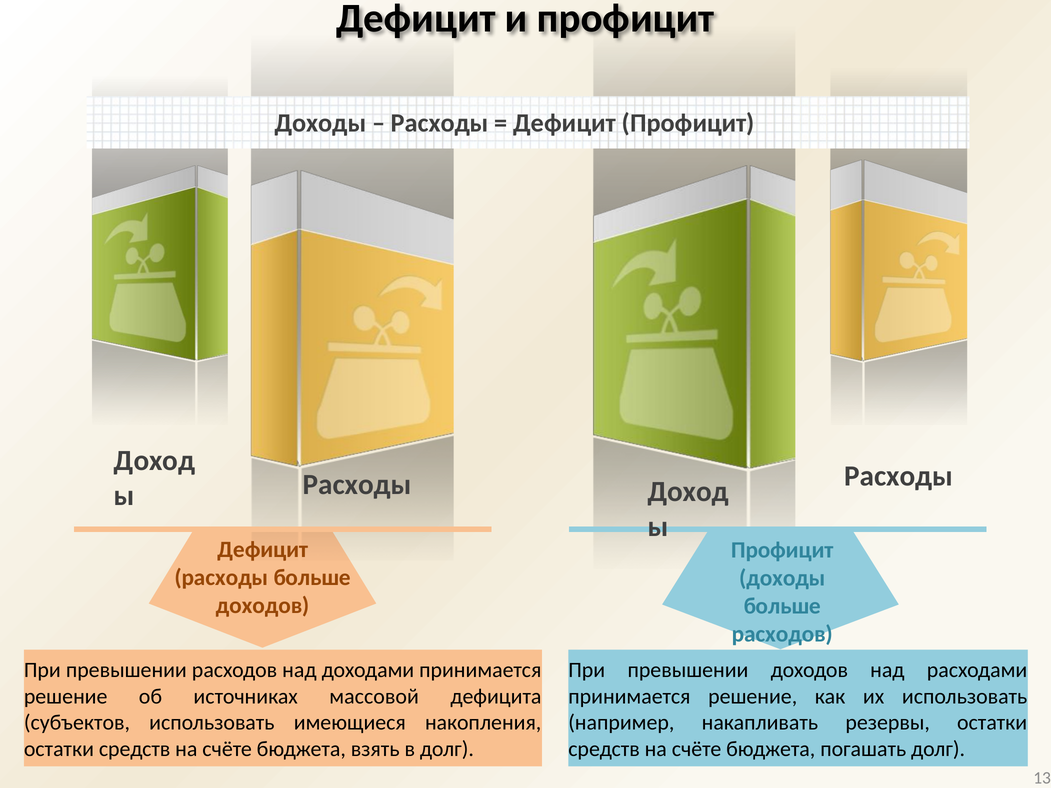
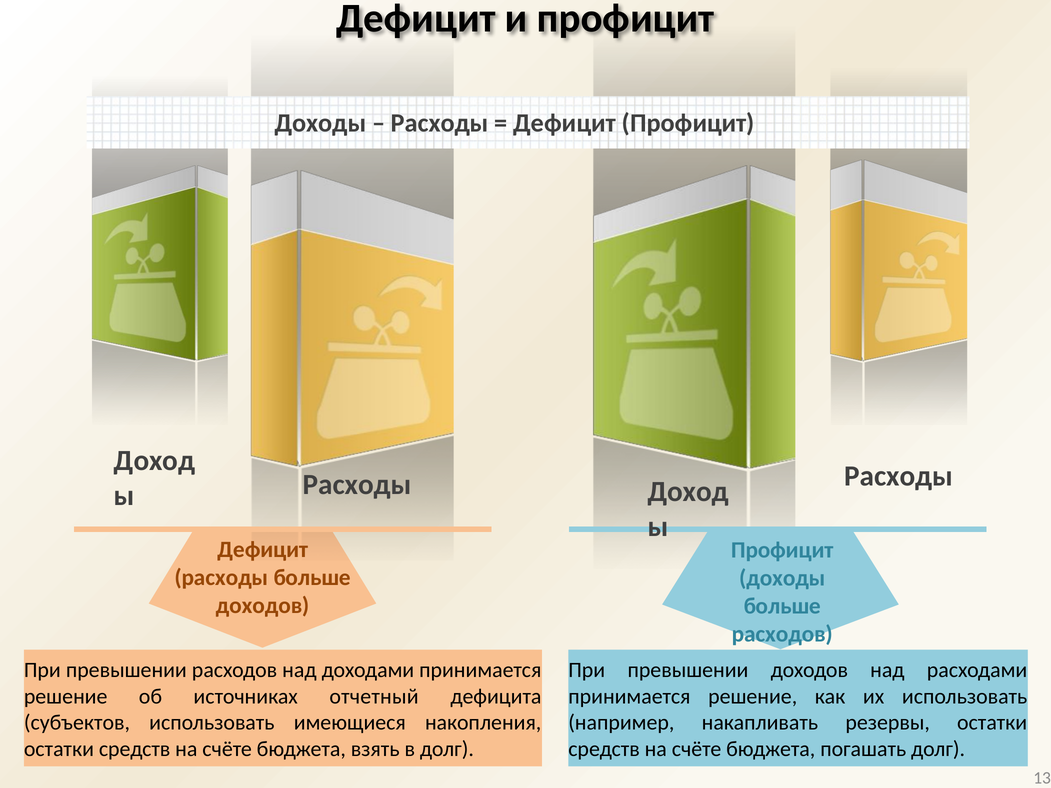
массовой: массовой -> отчетный (374, 697)
